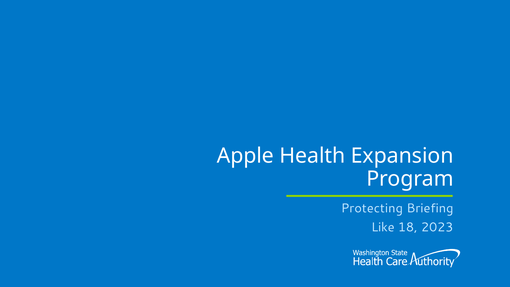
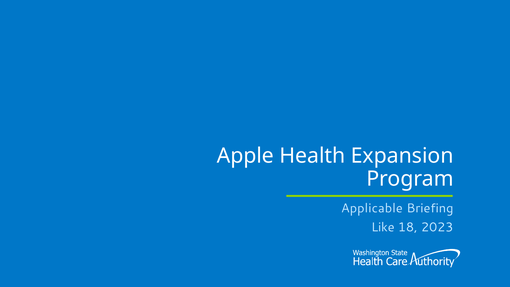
Protecting: Protecting -> Applicable (372, 208)
